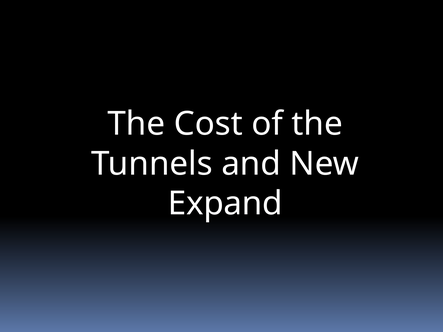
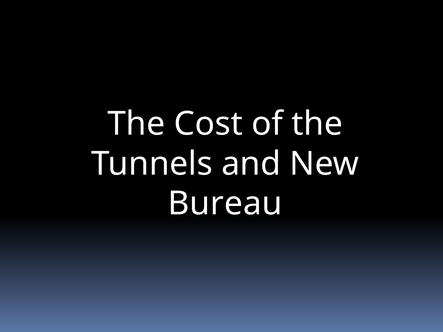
Expand: Expand -> Bureau (225, 204)
